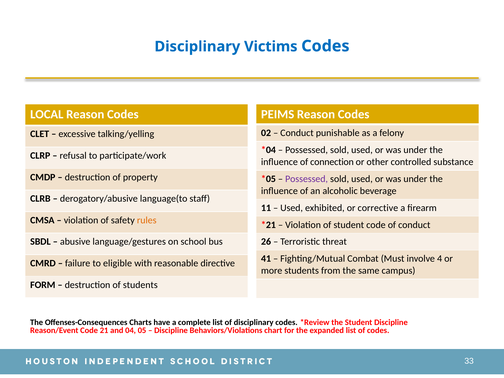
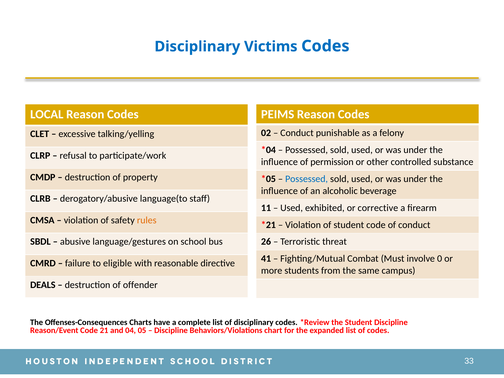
connection: connection -> permission (332, 162)
Possessed colour: purple -> blue (307, 179)
4: 4 -> 0 (440, 259)
FORM: FORM -> DEALS (43, 285)
of students: students -> offender (140, 285)
